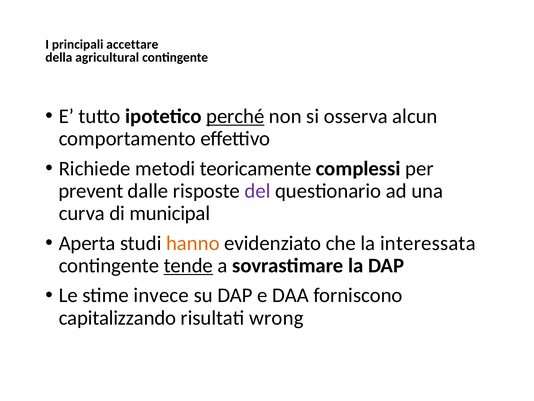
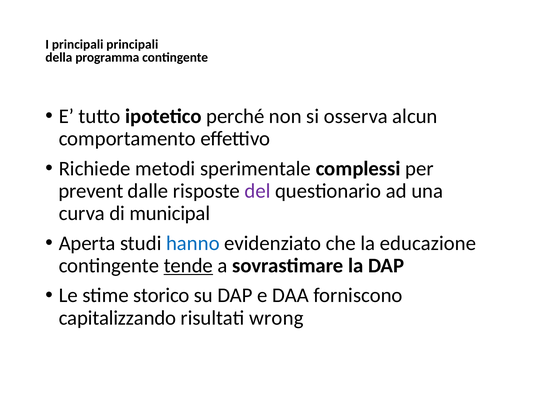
principali accettare: accettare -> principali (132, 44)
agricultural: agricultural -> programma (107, 57)
perché underline: present -> none (235, 116)
teoricamente: teoricamente -> sperimentale (255, 168)
hanno colour: orange -> blue (193, 243)
interessata: interessata -> educazione (428, 243)
invece: invece -> storico (161, 295)
